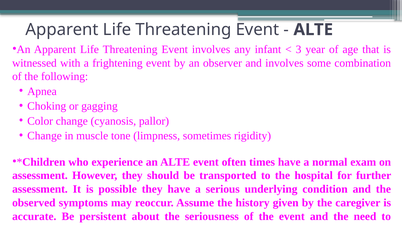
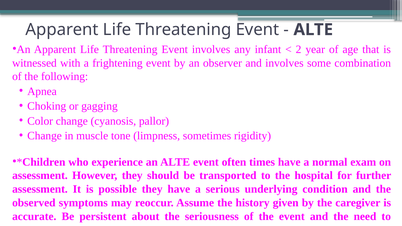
3: 3 -> 2 (299, 49)
